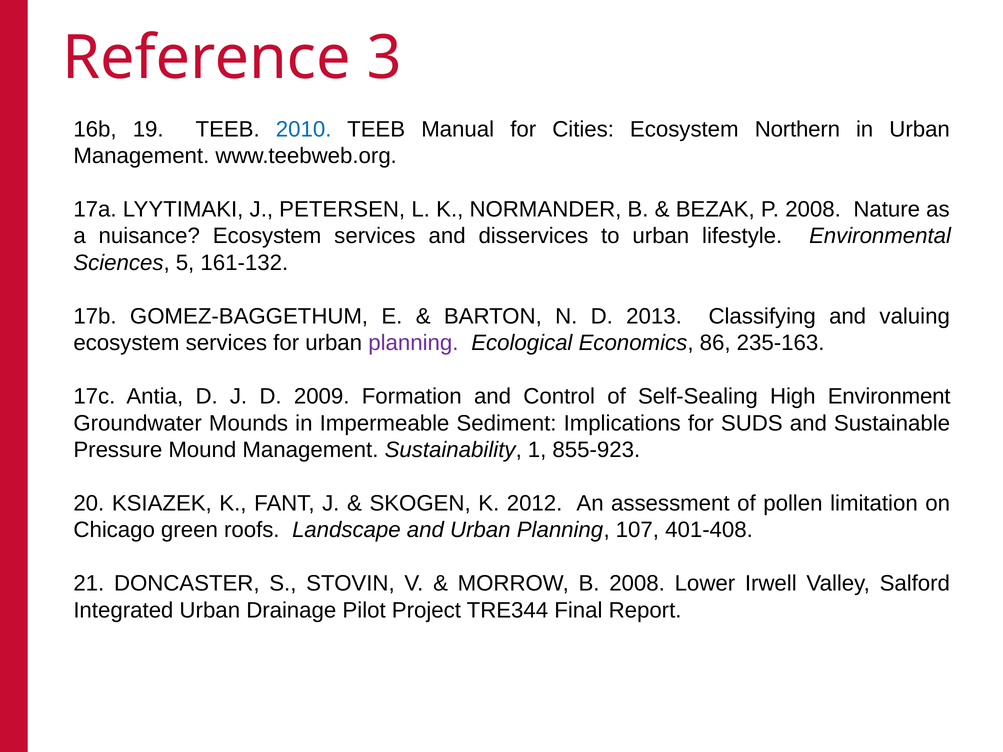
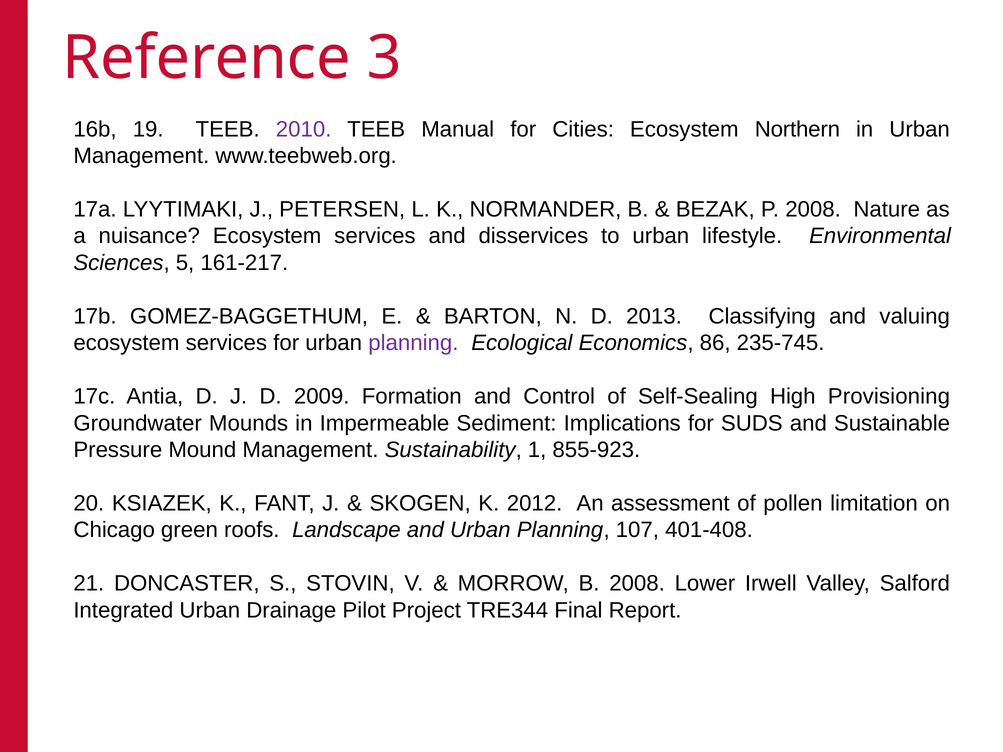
2010 colour: blue -> purple (304, 129)
161-132: 161-132 -> 161-217 (244, 263)
235-163: 235-163 -> 235-745 (781, 343)
Environment: Environment -> Provisioning (889, 397)
